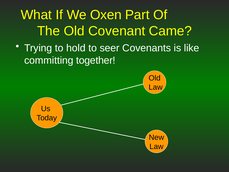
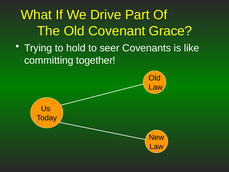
Oxen: Oxen -> Drive (106, 15)
Came: Came -> Grace (170, 31)
